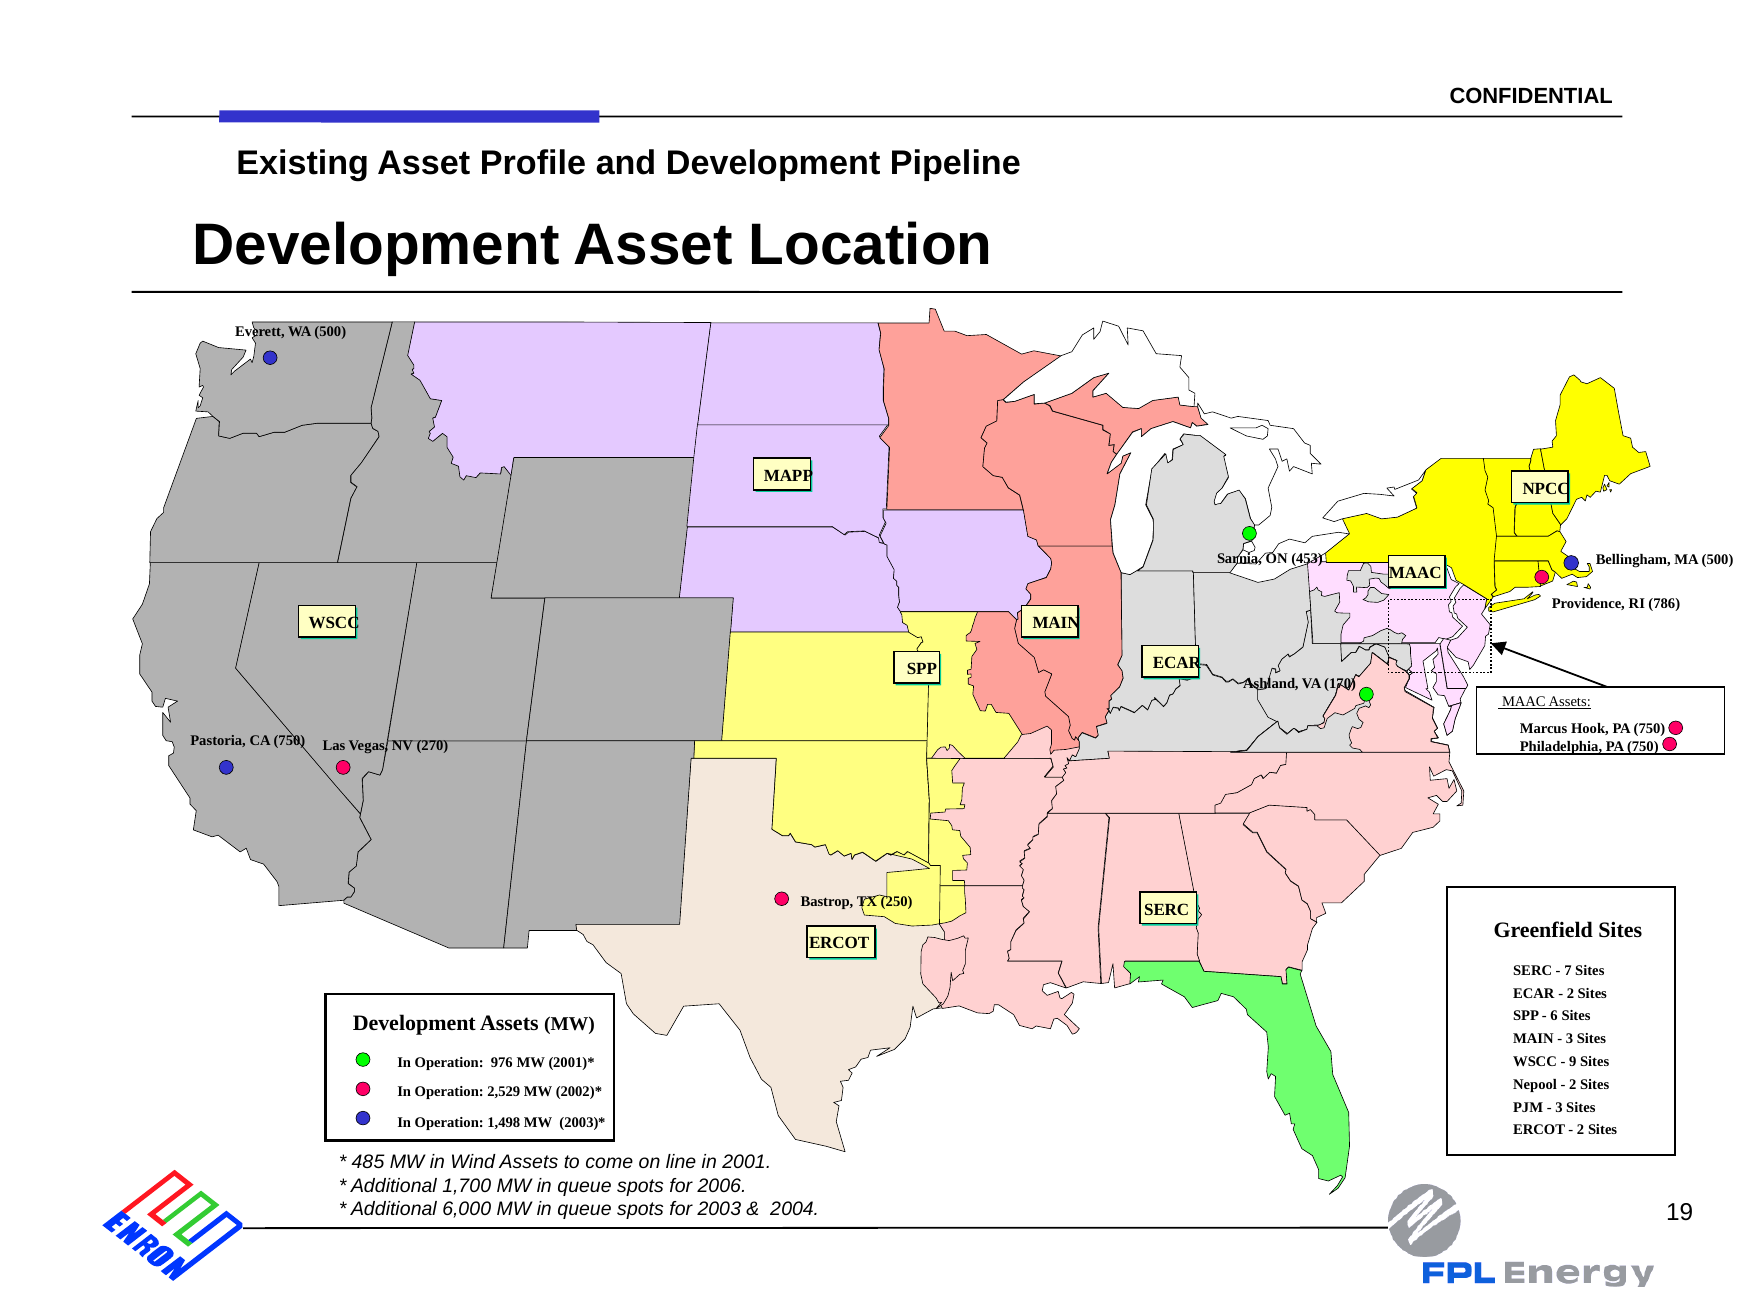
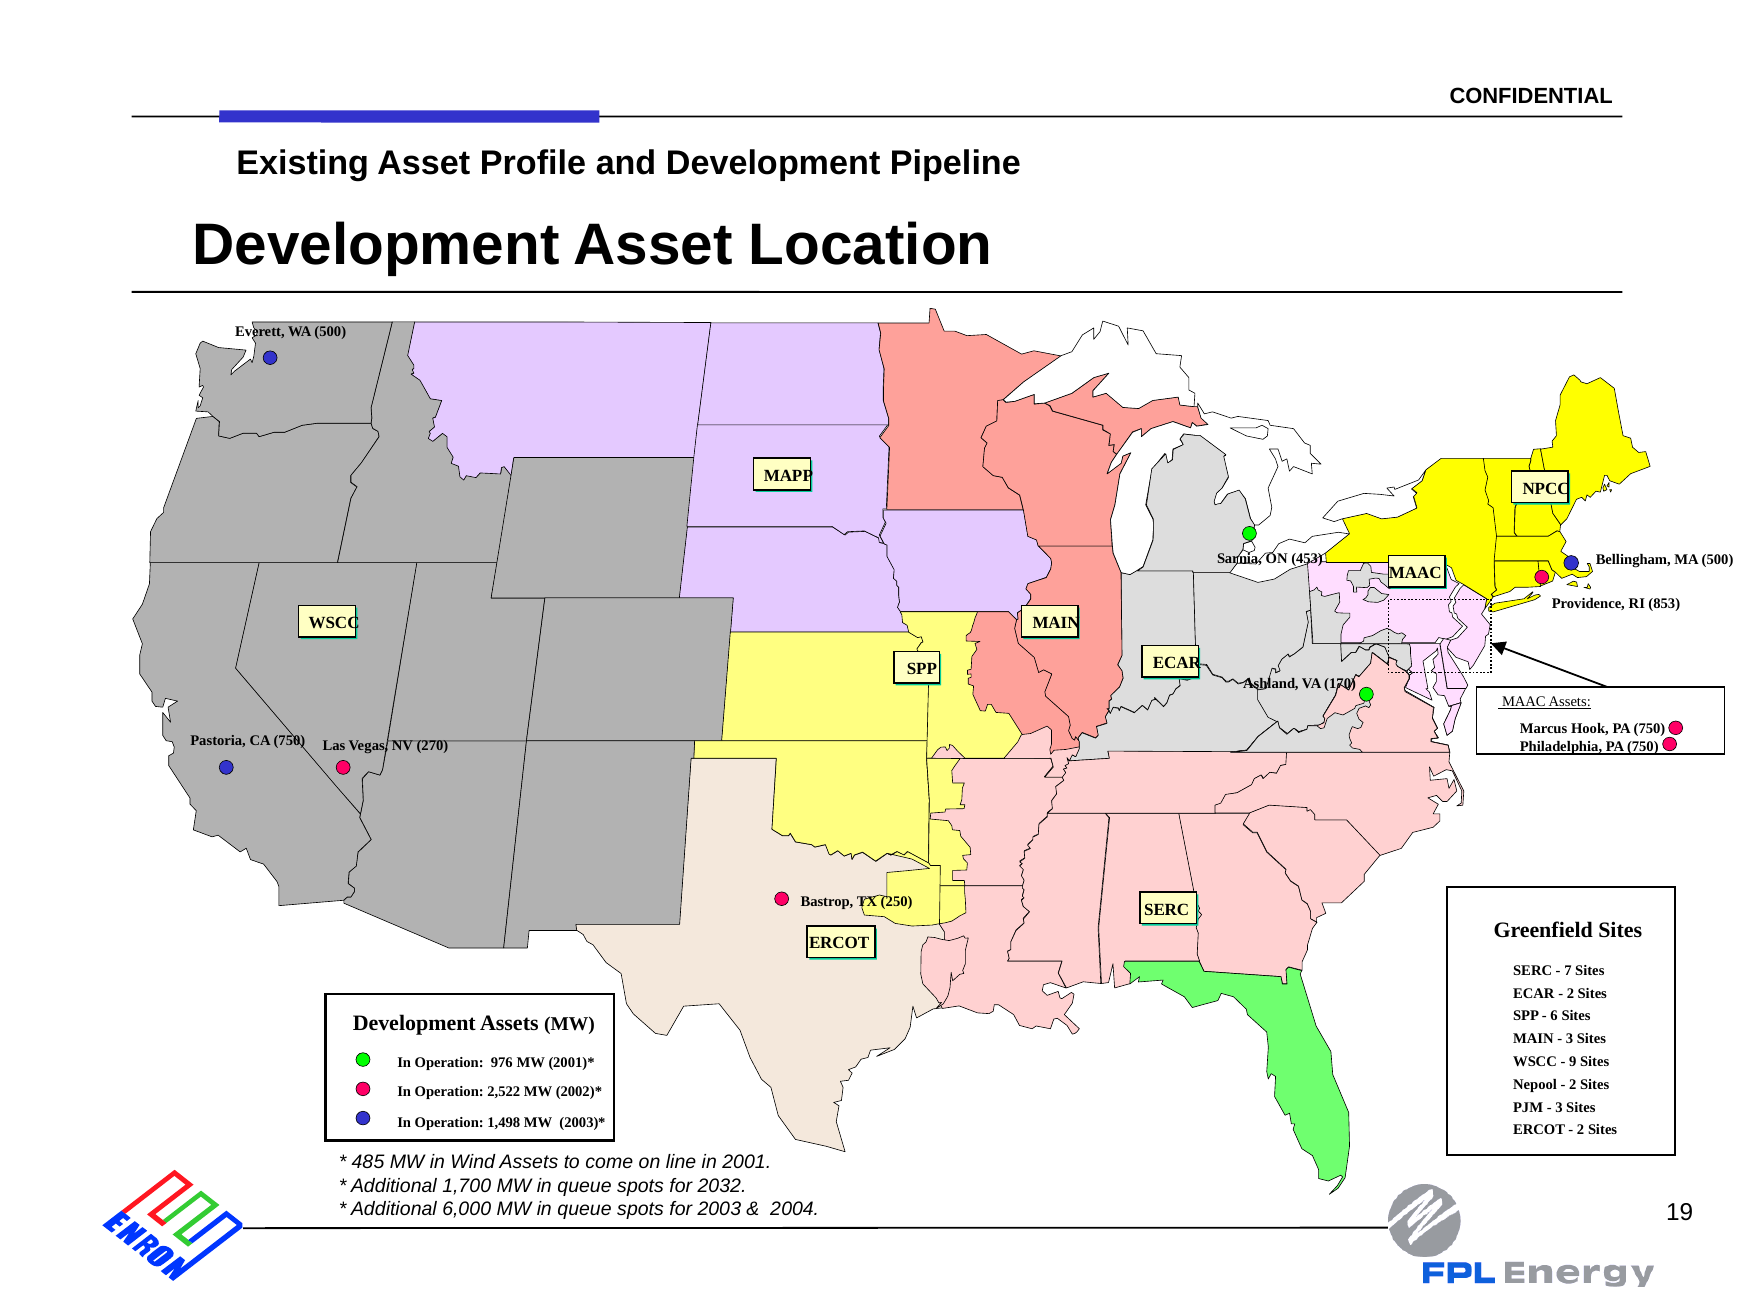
786: 786 -> 853 (1664, 603)
2,529: 2,529 -> 2,522 (504, 1091)
2006: 2006 -> 2032 (722, 1185)
